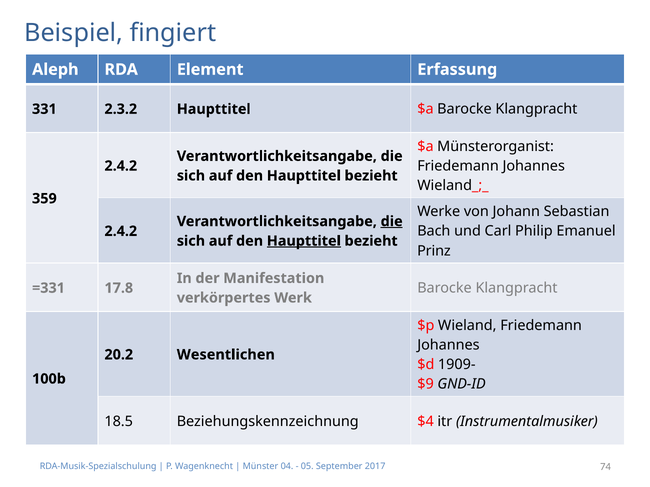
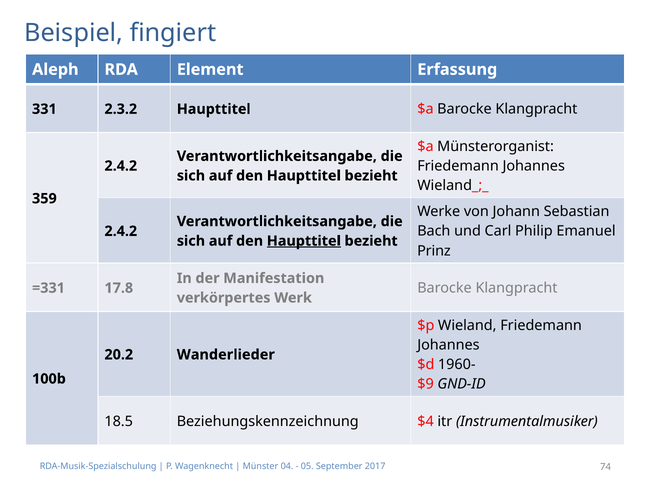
die underline: present -> none (392, 222)
Wesentlichen: Wesentlichen -> Wanderlieder (226, 355)
1909-: 1909- -> 1960- (457, 365)
